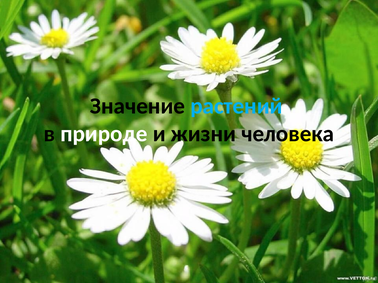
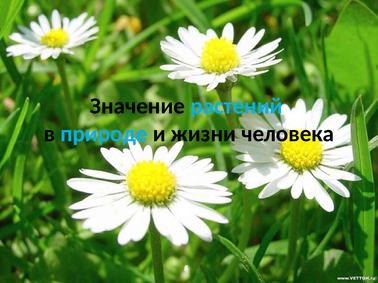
природе colour: white -> light blue (104, 134)
